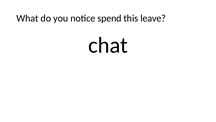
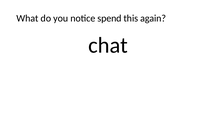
leave: leave -> again (153, 18)
